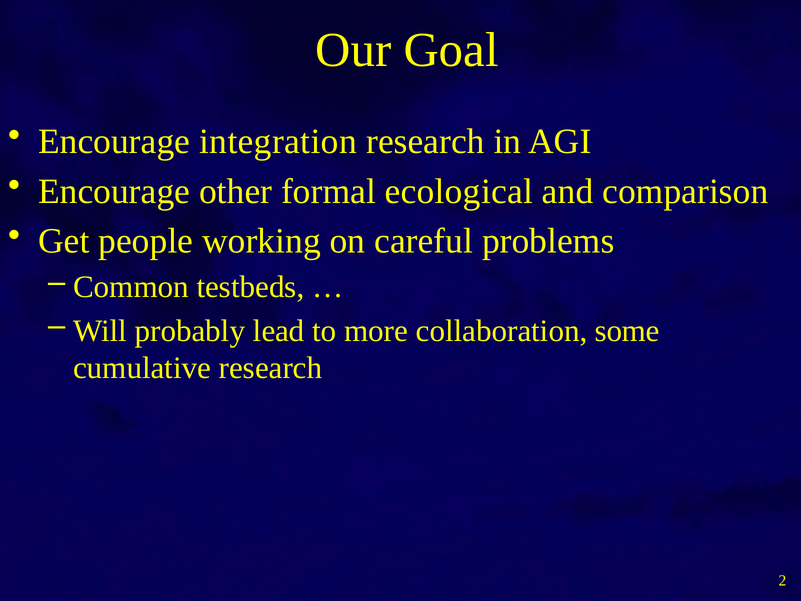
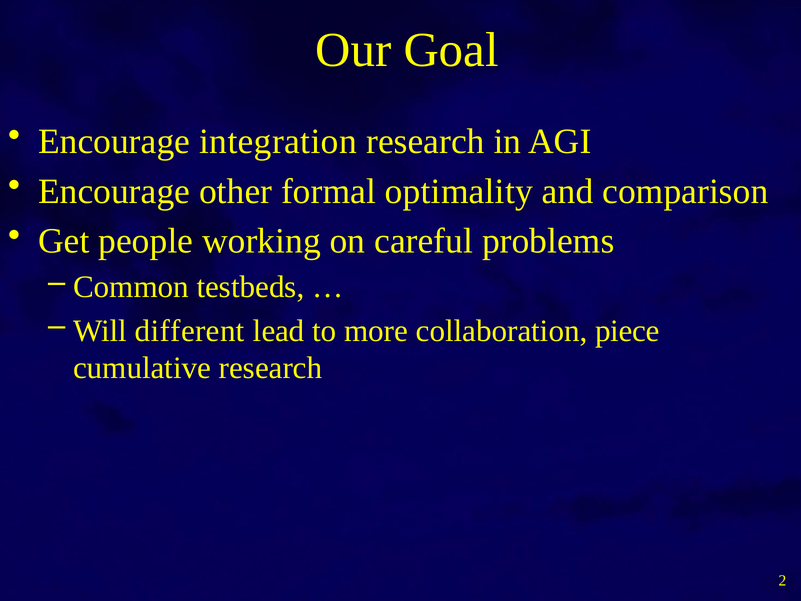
ecological: ecological -> optimality (459, 191)
probably: probably -> different (190, 331)
some: some -> piece (627, 331)
